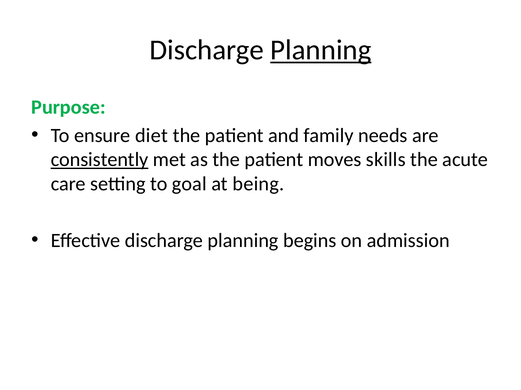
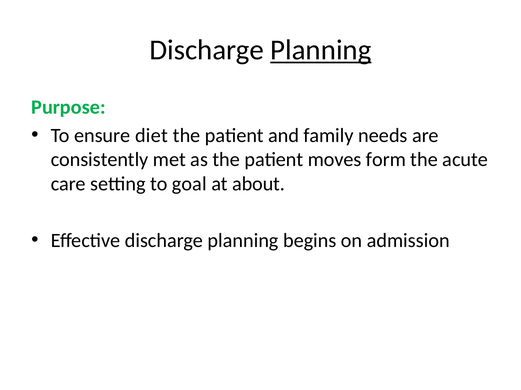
consistently underline: present -> none (100, 160)
skills: skills -> form (386, 160)
being: being -> about (259, 184)
